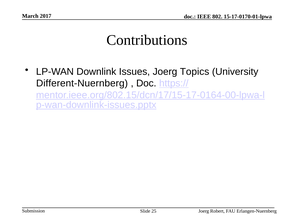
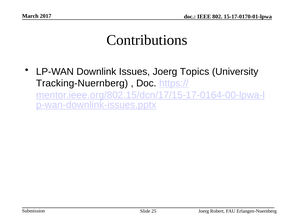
Different-Nuernberg: Different-Nuernberg -> Tracking-Nuernberg (82, 84)
